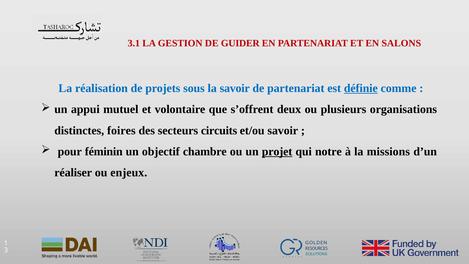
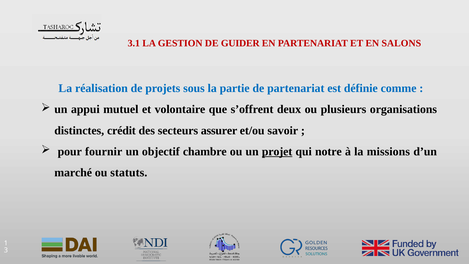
la savoir: savoir -> partie (235, 88)
définie underline: present -> none (361, 88)
foires: foires -> crédit (121, 130)
circuits: circuits -> assurer (219, 130)
féminin: féminin -> fournir (104, 152)
réaliser: réaliser -> marché (73, 173)
enjeux: enjeux -> statuts (129, 173)
